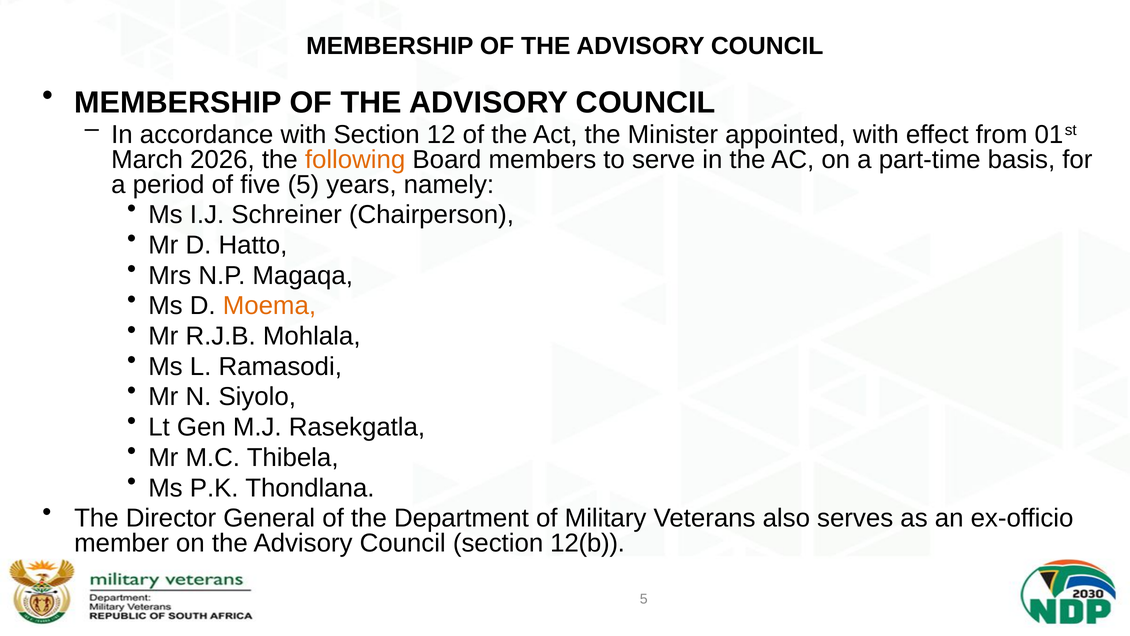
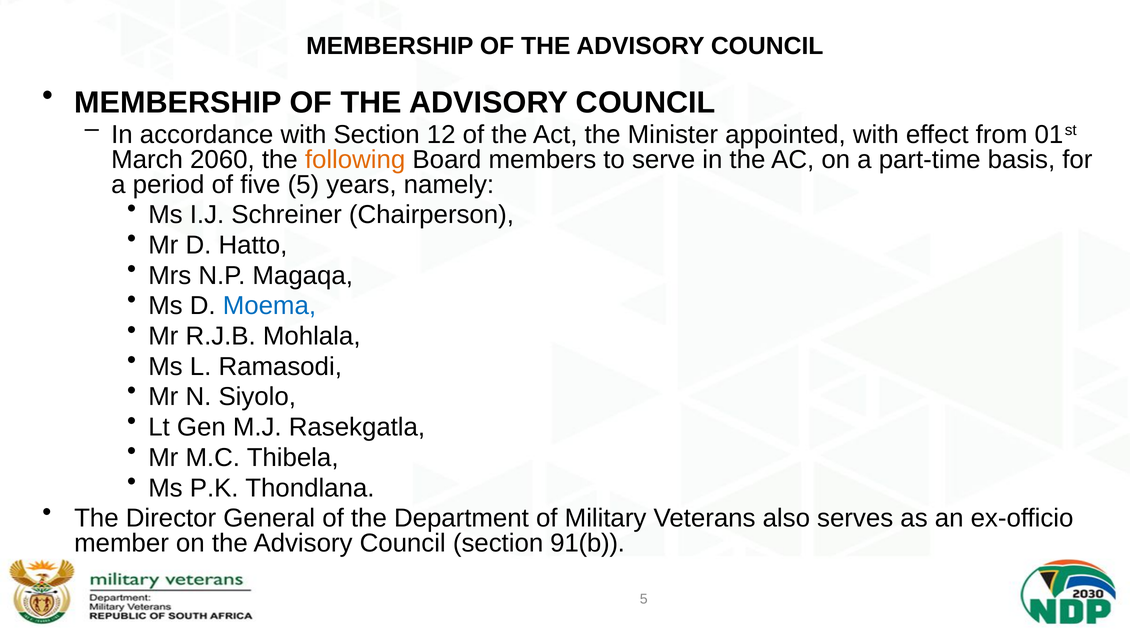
2026: 2026 -> 2060 (222, 160)
Moema colour: orange -> blue (269, 306)
12(b: 12(b -> 91(b (588, 543)
